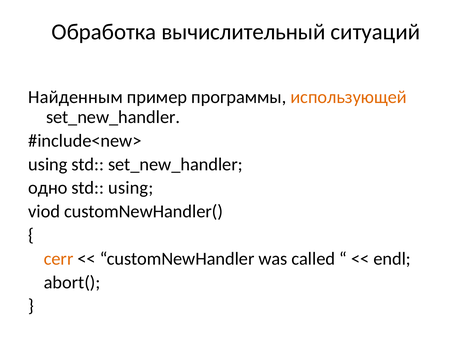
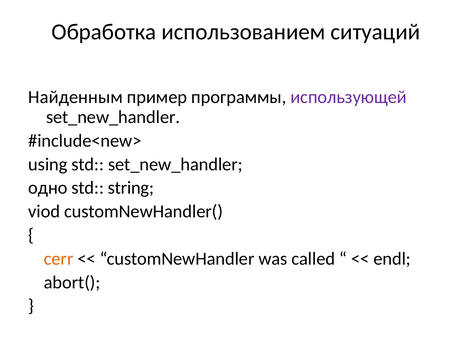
вычислительный: вычислительный -> использованием (243, 32)
использующей colour: orange -> purple (349, 97)
std using: using -> string (131, 188)
